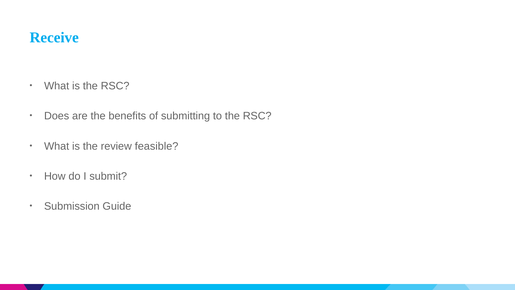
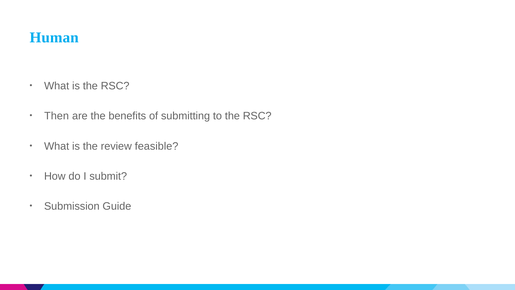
Receive: Receive -> Human (54, 37)
Does: Does -> Then (57, 116)
